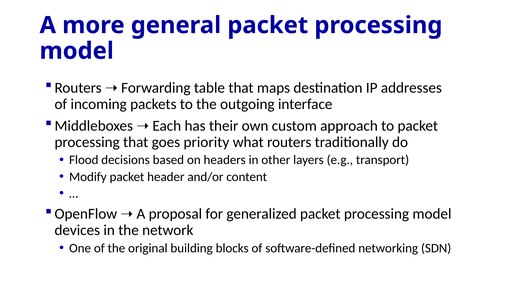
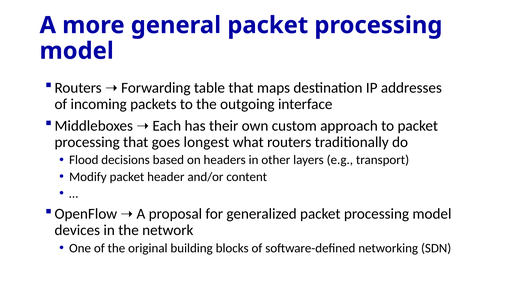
priority: priority -> longest (206, 142)
